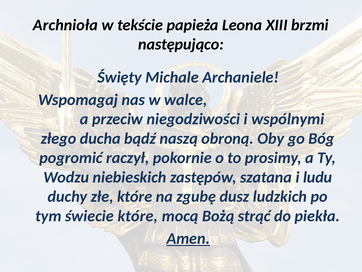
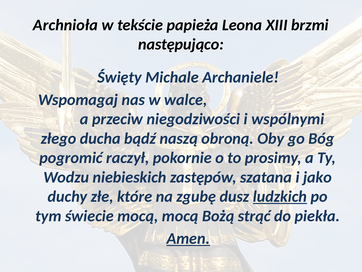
ludu: ludu -> jako (318, 177)
ludzkich underline: none -> present (280, 196)
świecie które: które -> mocą (138, 216)
